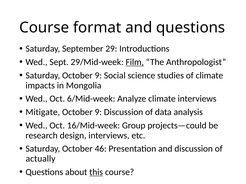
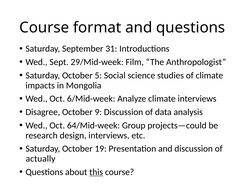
29: 29 -> 31 (111, 49)
Film underline: present -> none (135, 62)
Saturday October 9: 9 -> 5 (98, 76)
Mitigate: Mitigate -> Disagree (43, 112)
16/Mid-week: 16/Mid-week -> 64/Mid-week (93, 126)
46: 46 -> 19 (101, 149)
